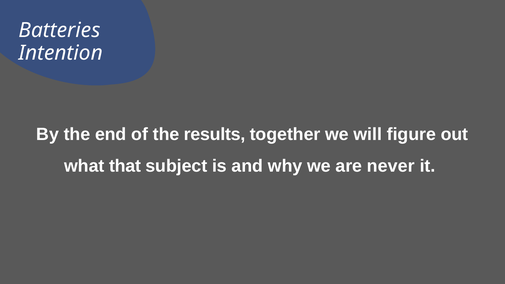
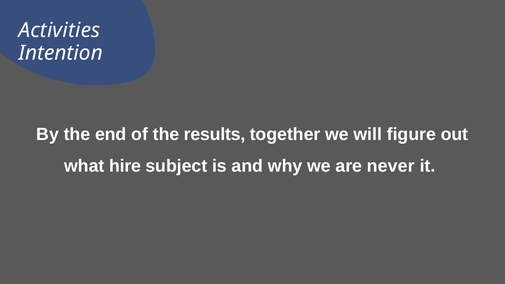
Batteries: Batteries -> Activities (59, 30)
that: that -> hire (125, 166)
